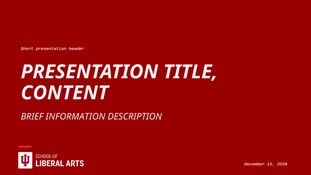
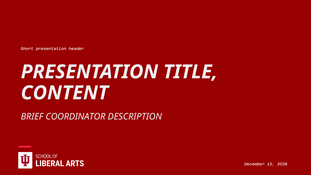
INFORMATION: INFORMATION -> COORDINATOR (76, 117)
